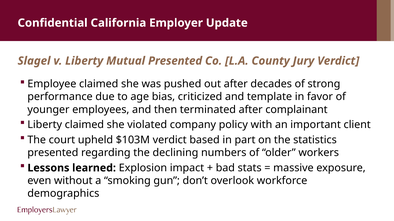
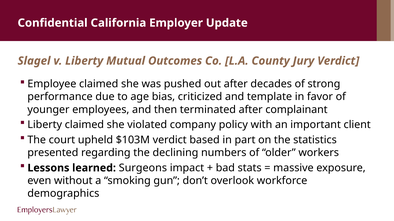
Mutual Presented: Presented -> Outcomes (175, 61)
Explosion: Explosion -> Surgeons (143, 168)
